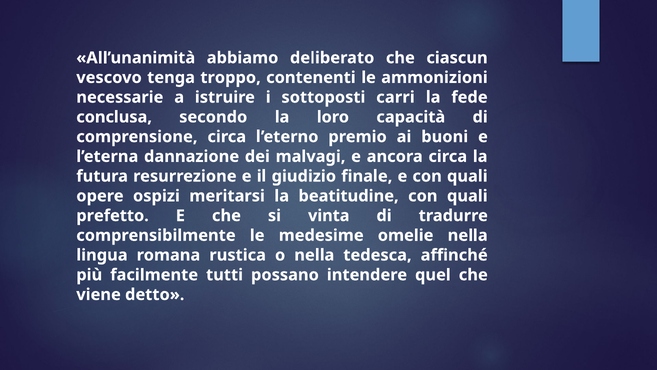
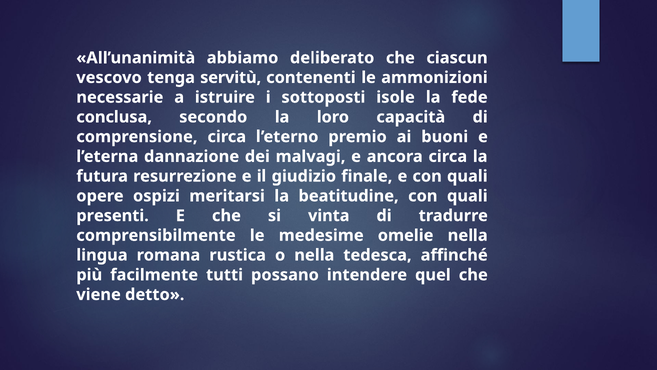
troppo: troppo -> servitù (231, 77)
carri: carri -> isole (396, 97)
prefetto: prefetto -> presenti (113, 215)
